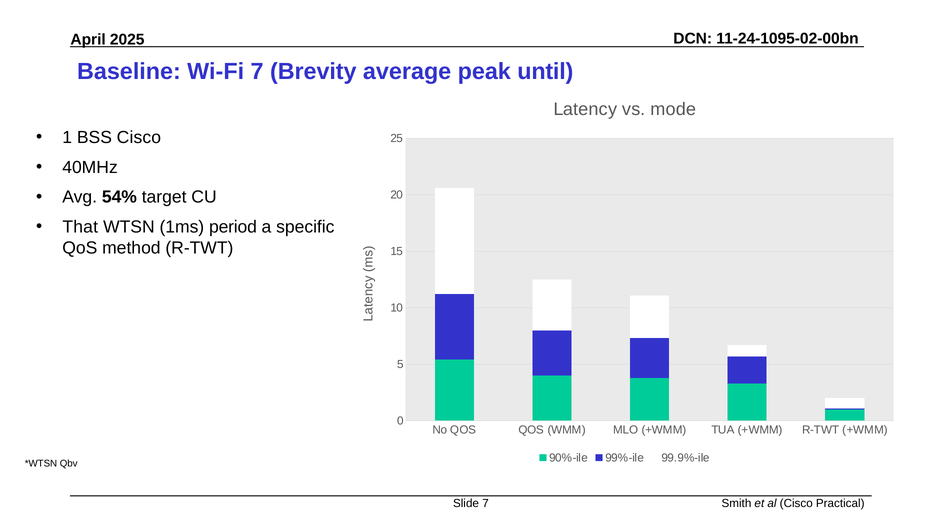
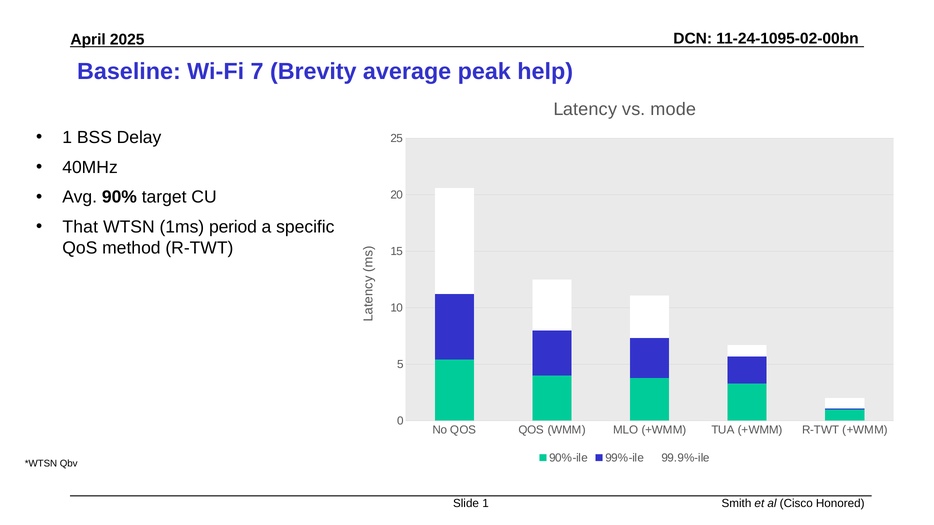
until: until -> help (545, 72)
BSS Cisco: Cisco -> Delay (139, 138)
54%: 54% -> 90% (119, 197)
Slide 7: 7 -> 1 (486, 504)
Practical: Practical -> Honored (840, 504)
